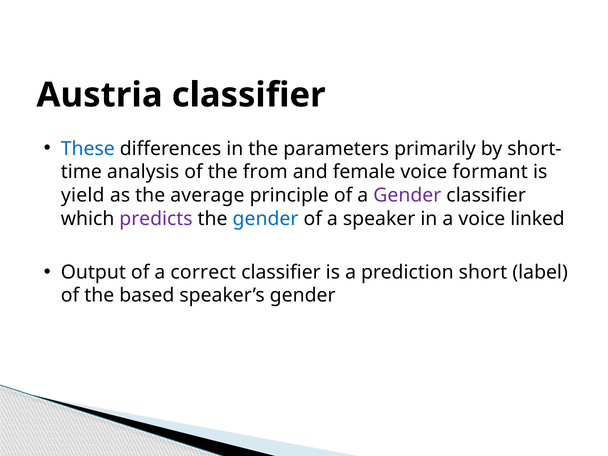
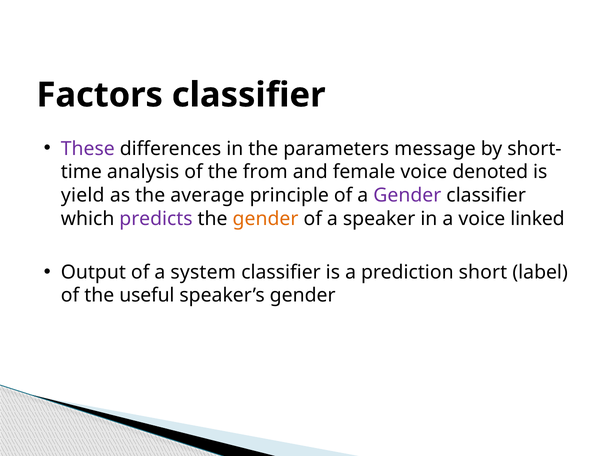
Austria: Austria -> Factors (100, 95)
These colour: blue -> purple (88, 149)
primarily: primarily -> message (435, 149)
formant: formant -> denoted (490, 172)
gender colour: blue -> orange (266, 219)
correct: correct -> system (203, 272)
based: based -> useful (147, 296)
